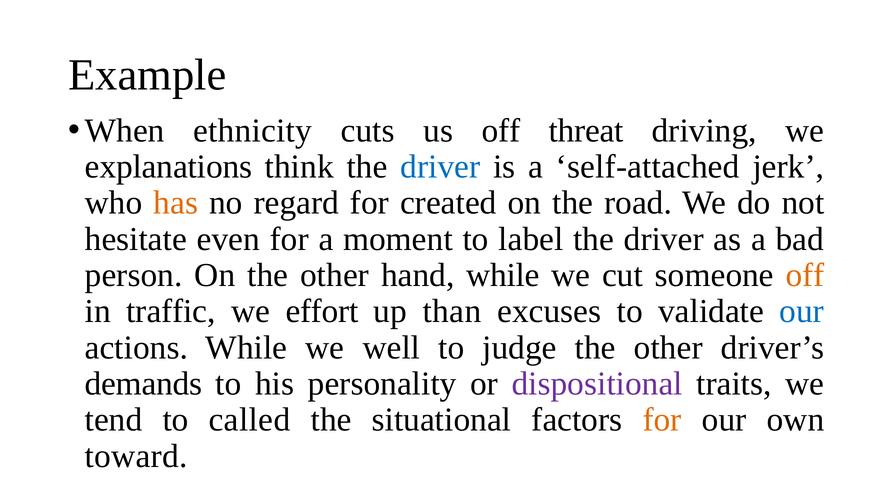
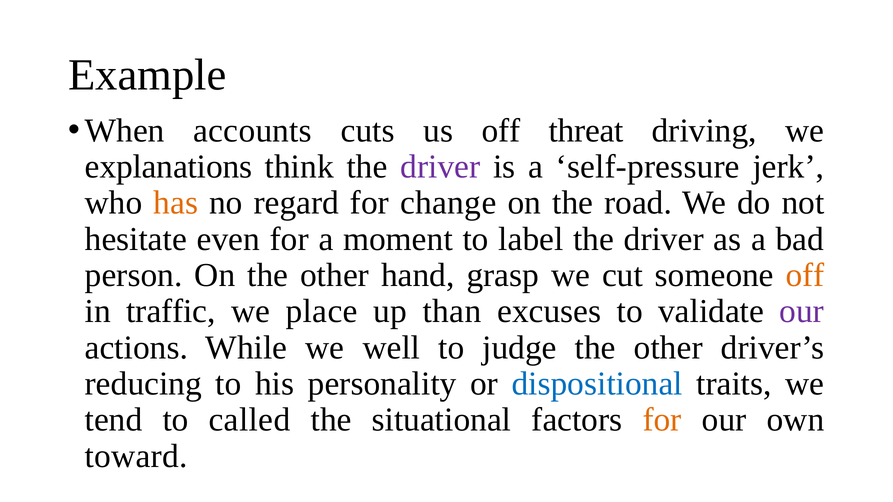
ethnicity: ethnicity -> accounts (253, 131)
driver colour: blue -> purple (440, 167)
self-attached: self-attached -> self-pressure (648, 167)
created: created -> change (448, 203)
hand while: while -> grasp (503, 275)
effort: effort -> place (322, 312)
our colour: blue -> purple (802, 312)
demands: demands -> reducing (143, 384)
dispositional colour: purple -> blue (597, 384)
